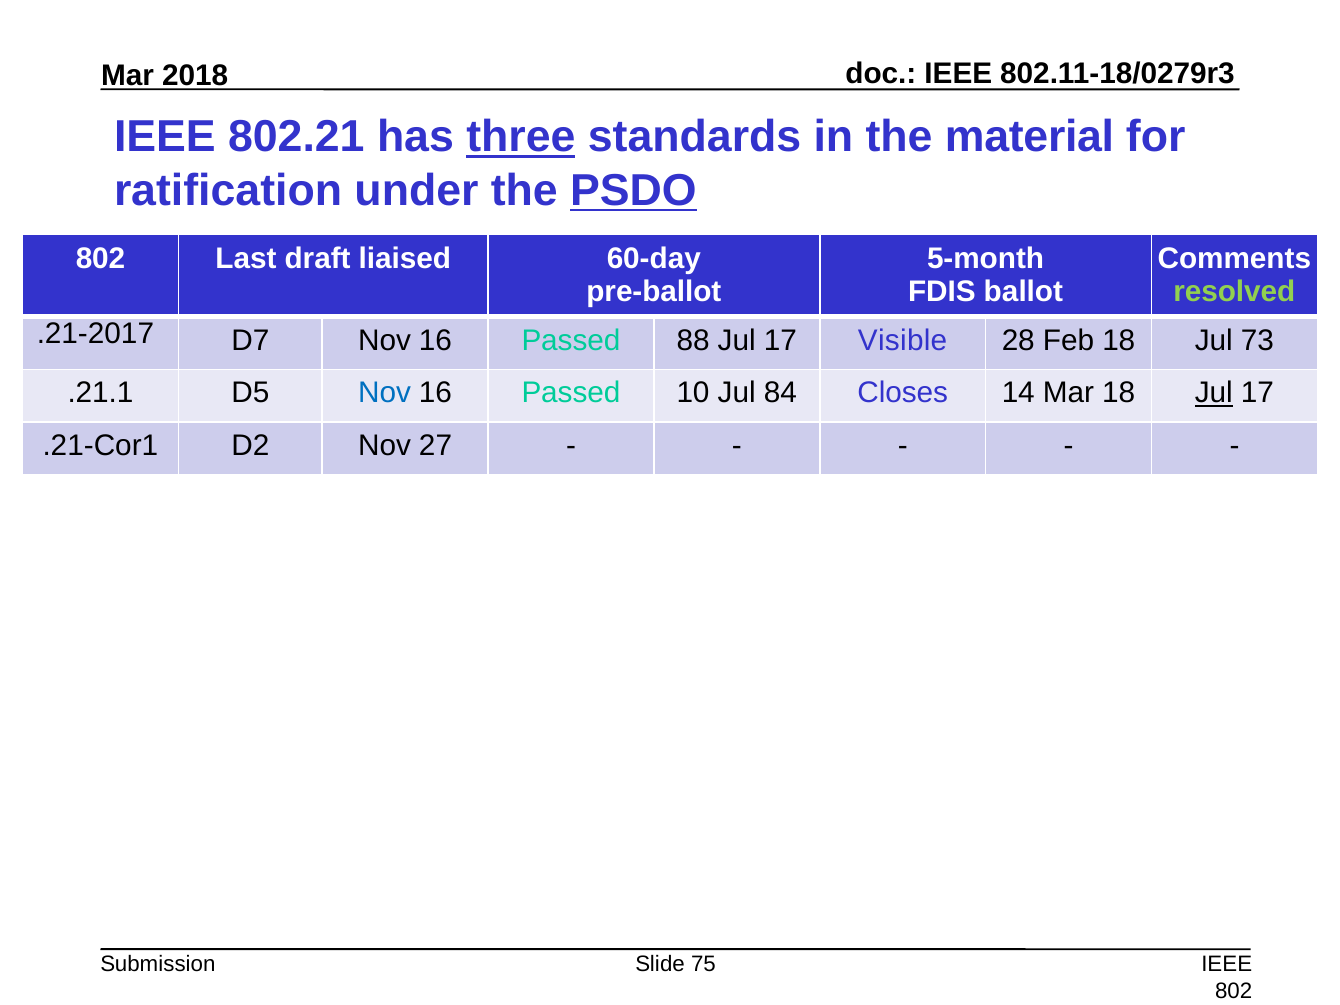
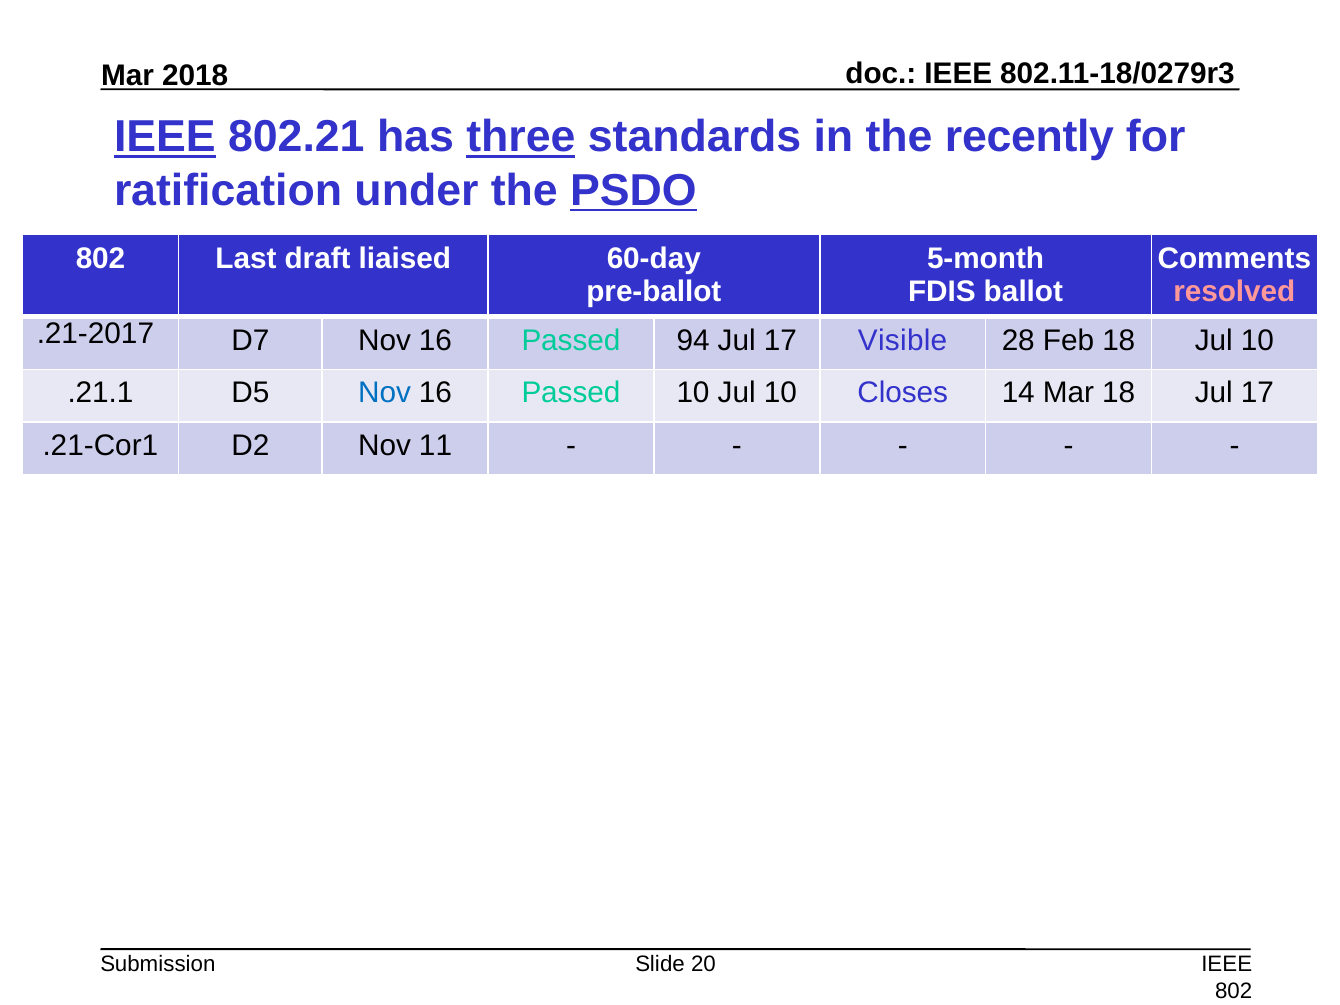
IEEE underline: none -> present (165, 137)
material: material -> recently (1030, 137)
resolved colour: light green -> pink (1234, 291)
88: 88 -> 94 (693, 340)
18 Jul 73: 73 -> 10 (1257, 340)
10 Jul 84: 84 -> 10 (780, 393)
Jul underline: present -> none (1214, 393)
27: 27 -> 11 (436, 446)
75: 75 -> 20 (703, 964)
